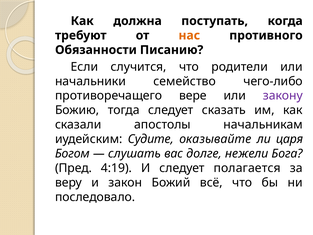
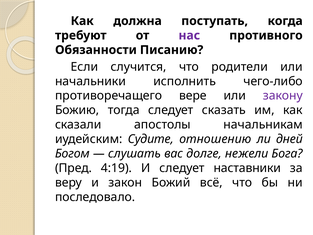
нас colour: orange -> purple (189, 35)
семейство: семейство -> исполнить (185, 81)
оказывайте: оказывайте -> отношению (215, 139)
царя: царя -> дней (289, 139)
полагается: полагается -> наставники (247, 168)
